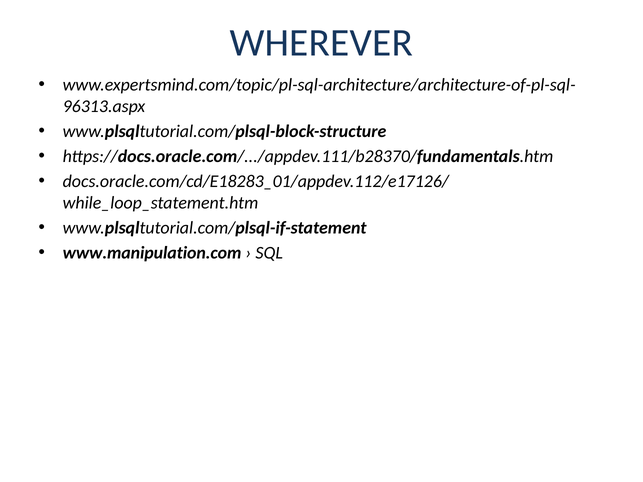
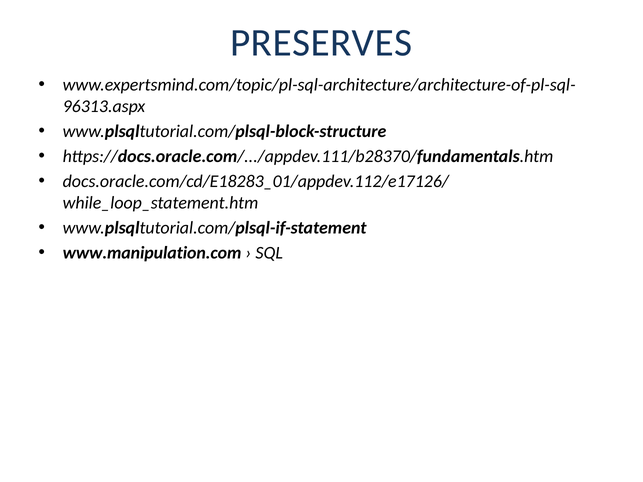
WHEREVER: WHEREVER -> PRESERVES (321, 43)
